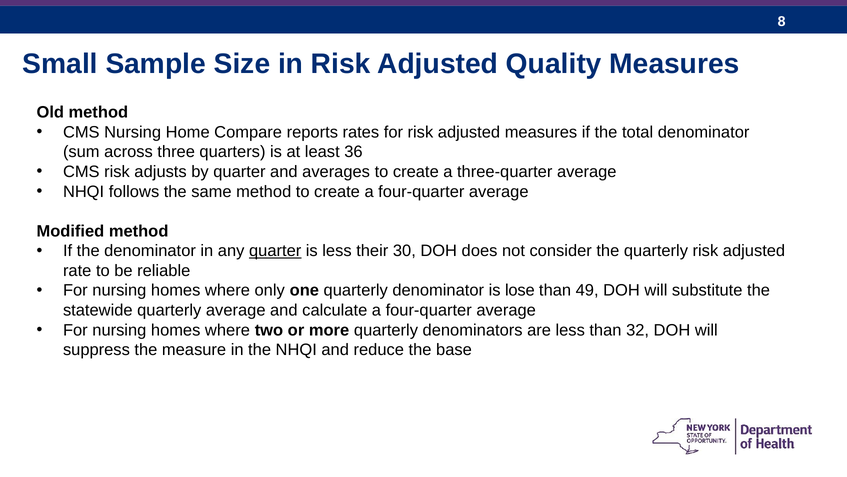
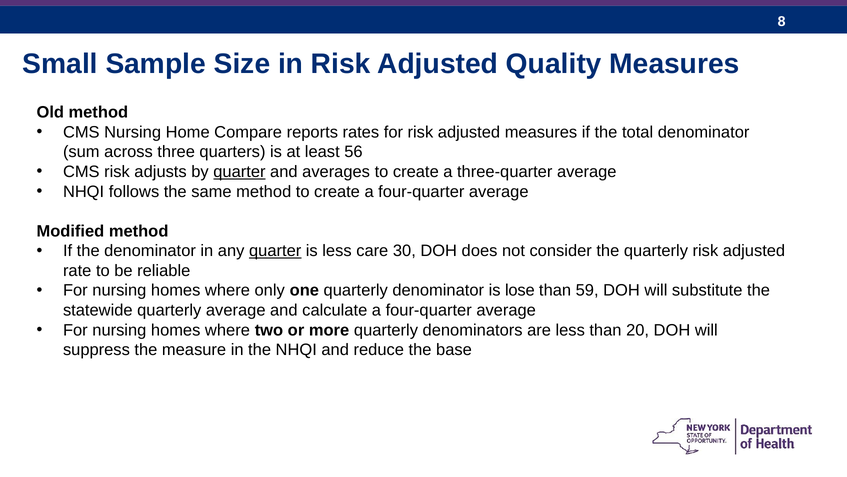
36: 36 -> 56 (353, 152)
quarter underline: none -> present (239, 172)
their: their -> care (372, 251)
49: 49 -> 59 (587, 290)
32: 32 -> 20 (638, 330)
